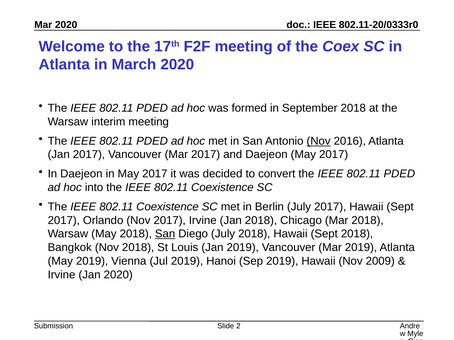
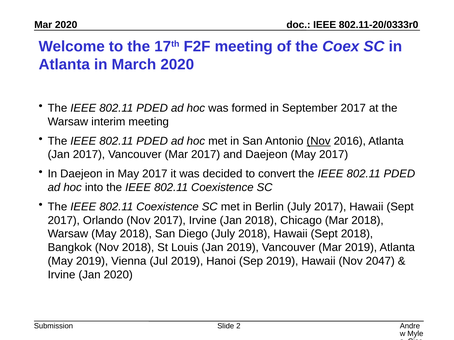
September 2018: 2018 -> 2017 (353, 108)
San underline: present -> none (165, 234)
2009: 2009 -> 2047 (380, 262)
